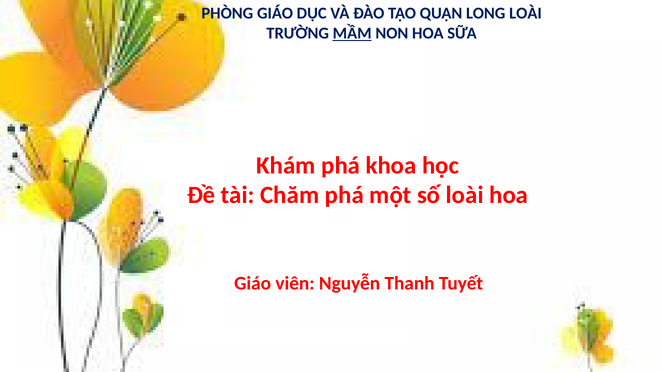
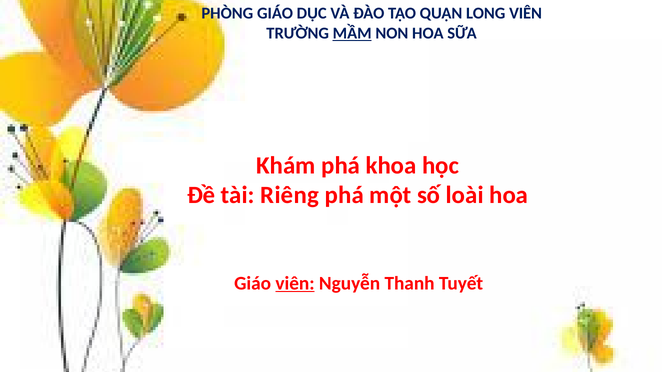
LONG LOÀI: LOÀI -> VIÊN (526, 14)
Chăm: Chăm -> Riêng (290, 196)
viên underline: none -> present (295, 283)
